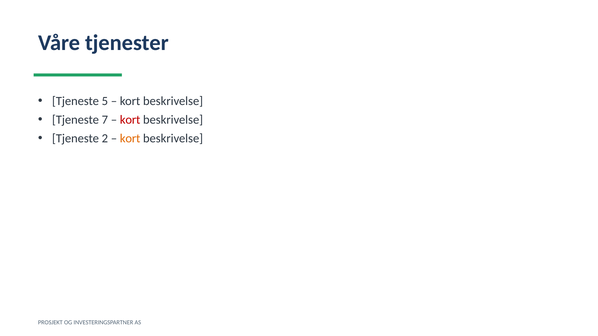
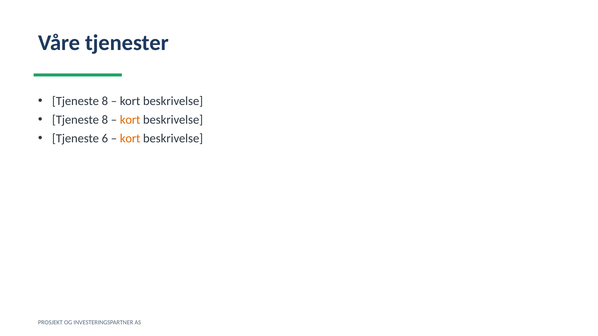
5: 5 -> 8 (105, 101)
7: 7 -> 8 (105, 120)
kort colour: red -> orange (130, 120)
2: 2 -> 6 (105, 139)
